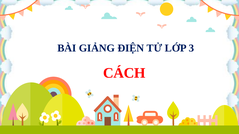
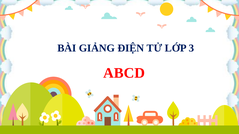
CÁCH: CÁCH -> ABCD (124, 73)
